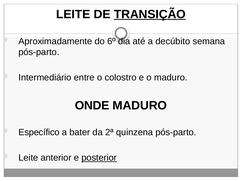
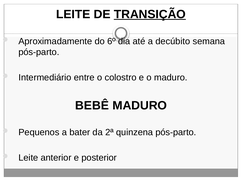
ONDE: ONDE -> BEBÊ (92, 106)
Específico: Específico -> Pequenos (39, 133)
posterior underline: present -> none (99, 158)
